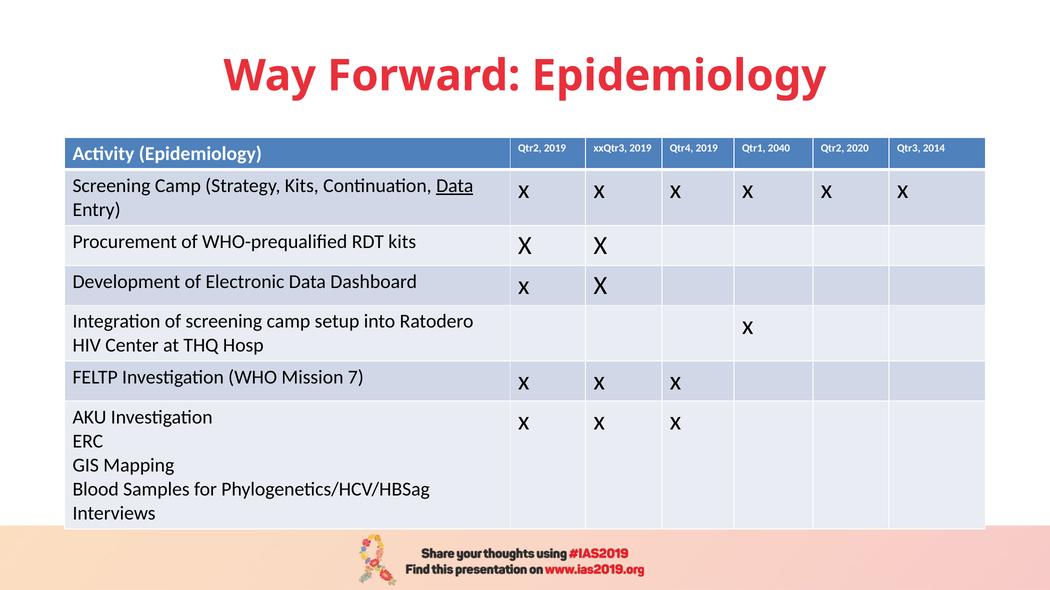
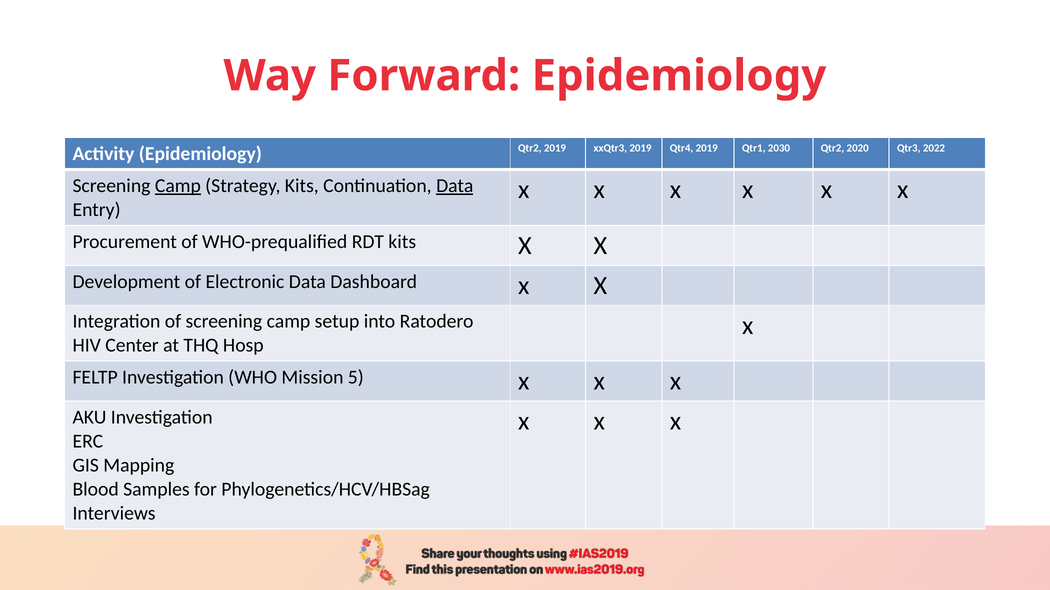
2040: 2040 -> 2030 (779, 148)
2014: 2014 -> 2022 (934, 148)
Camp underline: none -> present (178, 186)
7: 7 -> 5 (356, 378)
